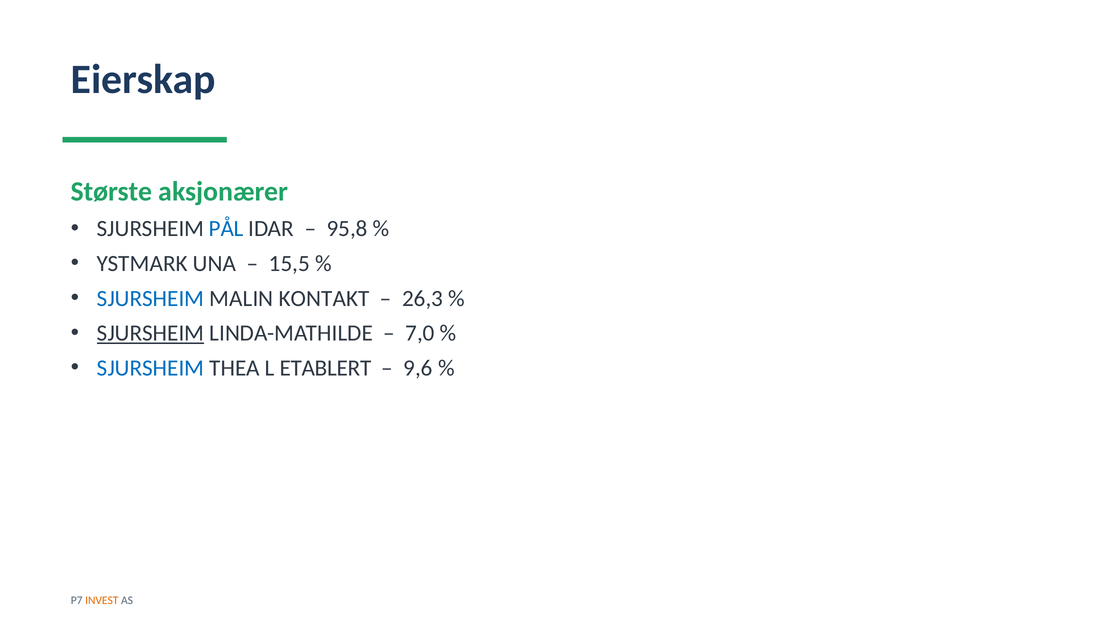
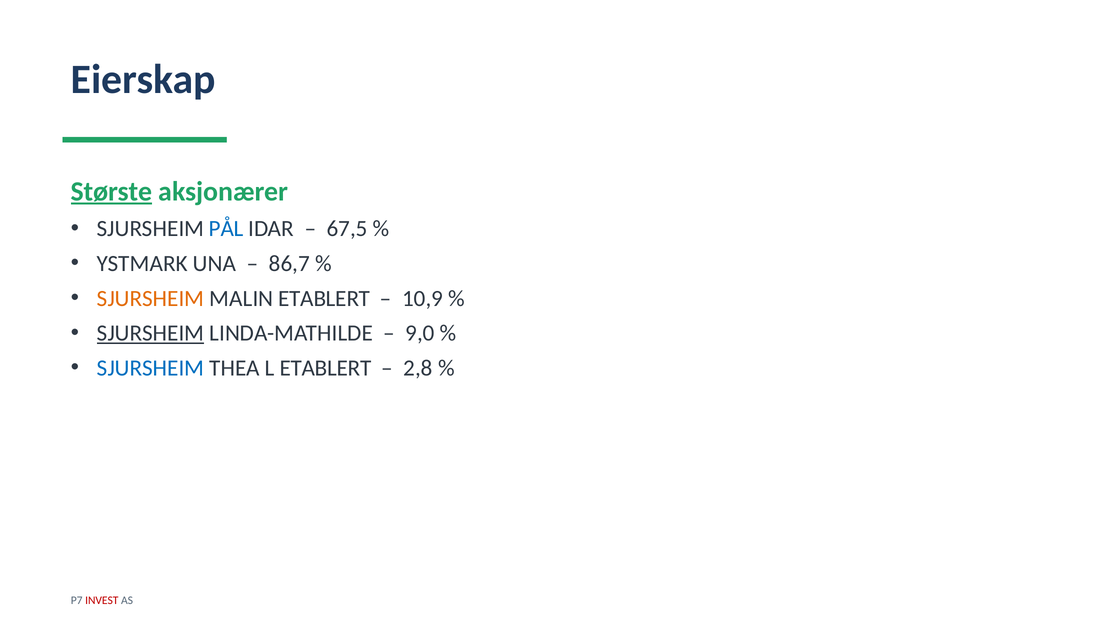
Største underline: none -> present (111, 192)
95,8: 95,8 -> 67,5 (347, 229)
15,5: 15,5 -> 86,7 (289, 264)
SJURSHEIM colour: blue -> orange (151, 298)
MALIN KONTAKT: KONTAKT -> ETABLERT (324, 298)
26,3: 26,3 -> 10,9 (423, 298)
7,0: 7,0 -> 9,0 (420, 333)
9,6: 9,6 -> 2,8 (418, 368)
INVEST colour: orange -> red (102, 601)
